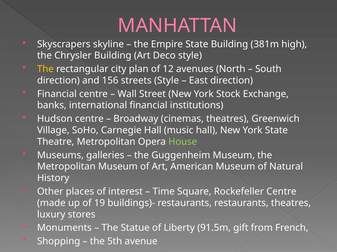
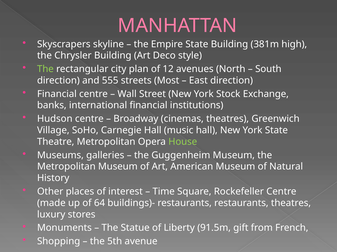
The colour: yellow -> light green (45, 69)
156: 156 -> 555 (110, 81)
streets Style: Style -> Most (167, 81)
19: 19 -> 64 (100, 204)
